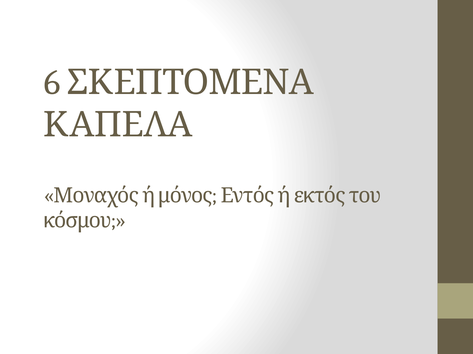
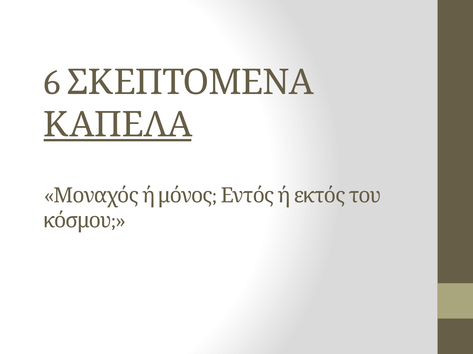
ΚΑΠΕΛΑ underline: none -> present (118, 125)
